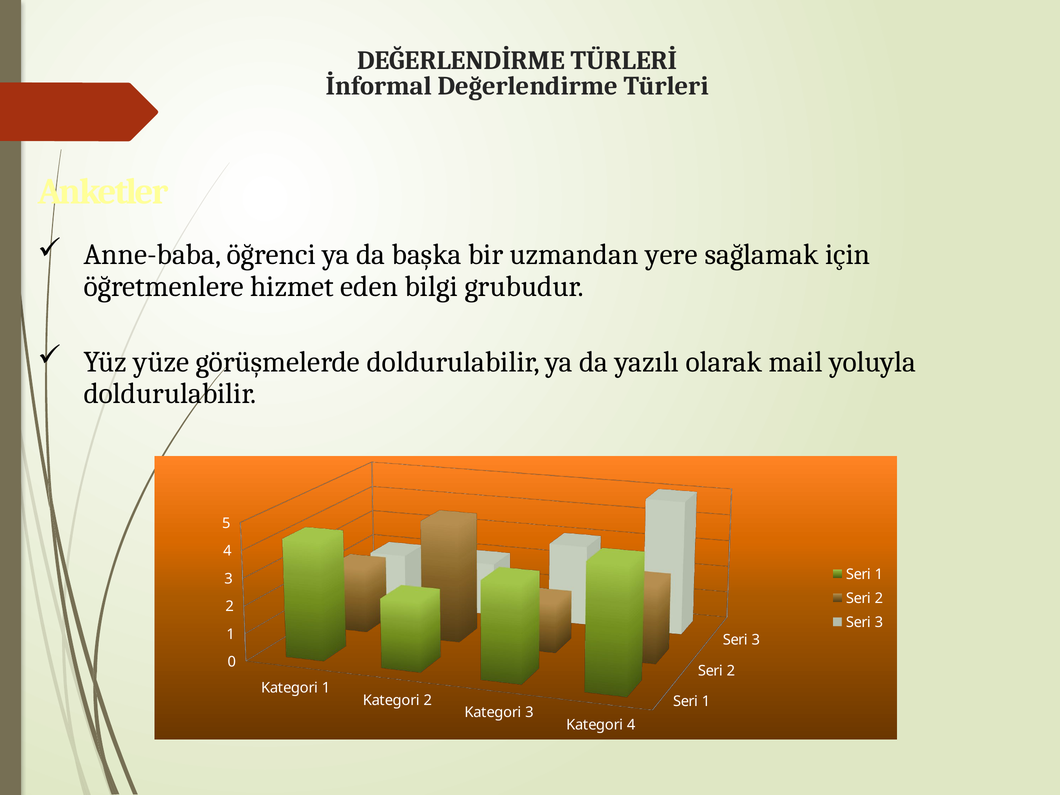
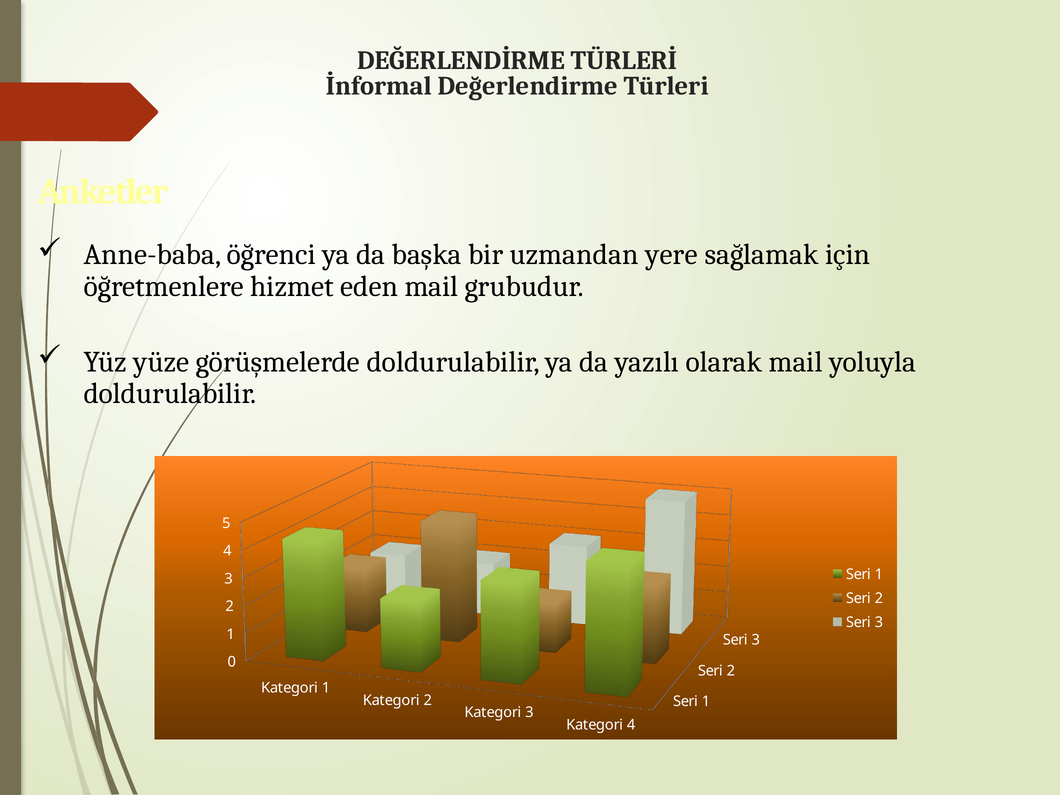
eden bilgi: bilgi -> mail (431, 286)
